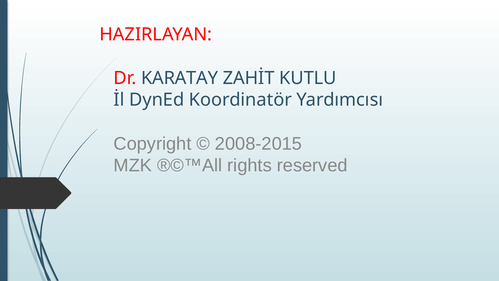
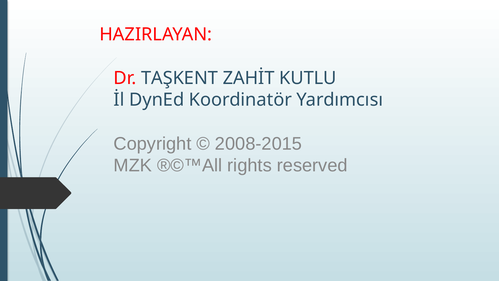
KARATAY: KARATAY -> TAŞKENT (180, 78)
